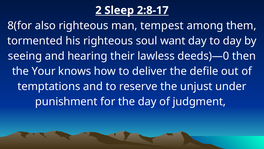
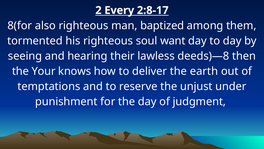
Sleep: Sleep -> Every (119, 10)
tempest: tempest -> baptized (162, 25)
deeds)—0: deeds)—0 -> deeds)—8 (203, 56)
defile: defile -> earth (204, 71)
